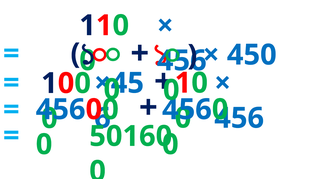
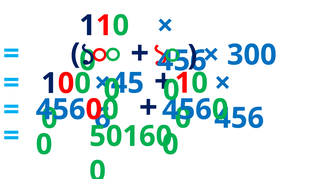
450: 450 -> 300 (252, 55)
